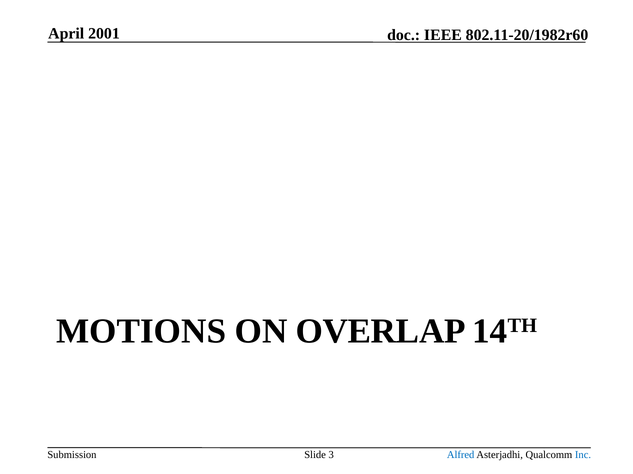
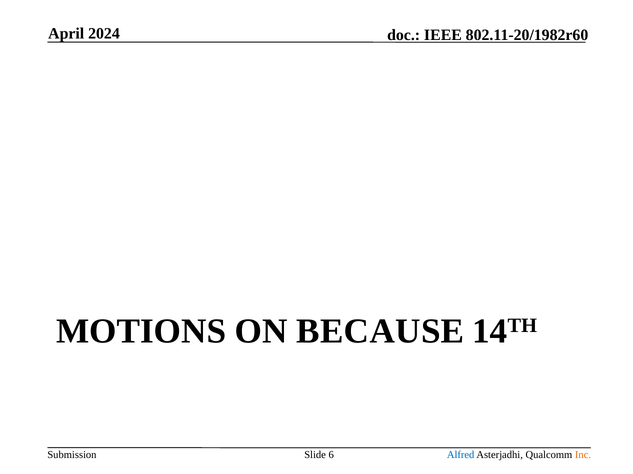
2001: 2001 -> 2024 (104, 34)
OVERLAP: OVERLAP -> BECAUSE (380, 332)
3: 3 -> 6 (331, 455)
Inc colour: blue -> orange (583, 455)
